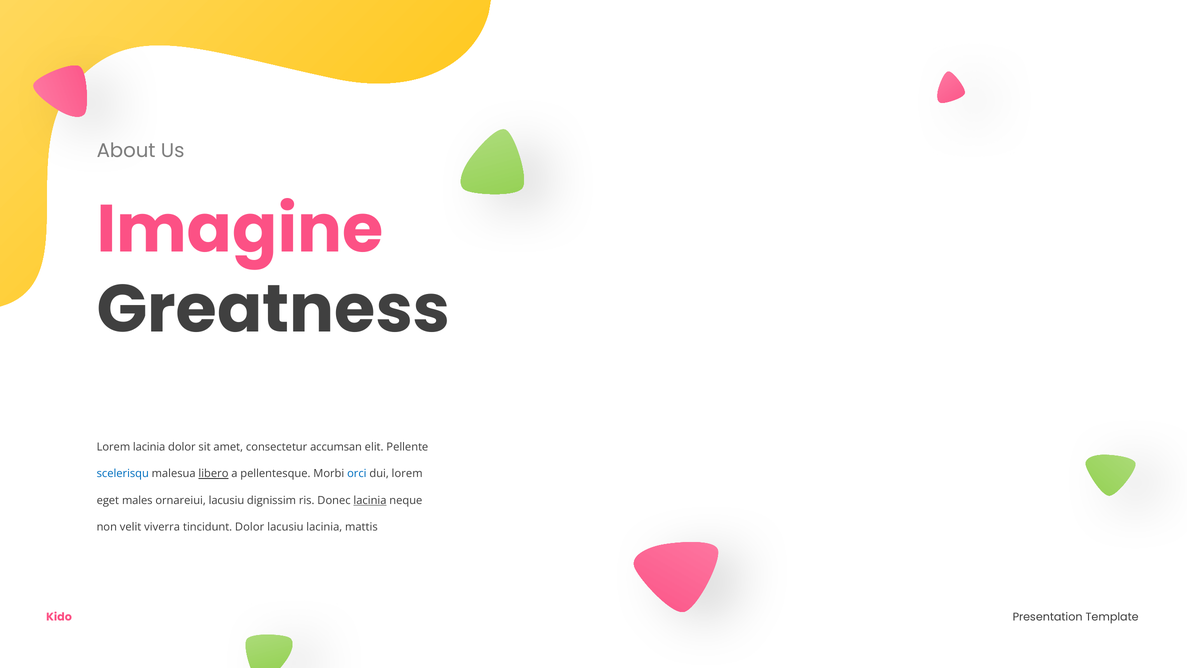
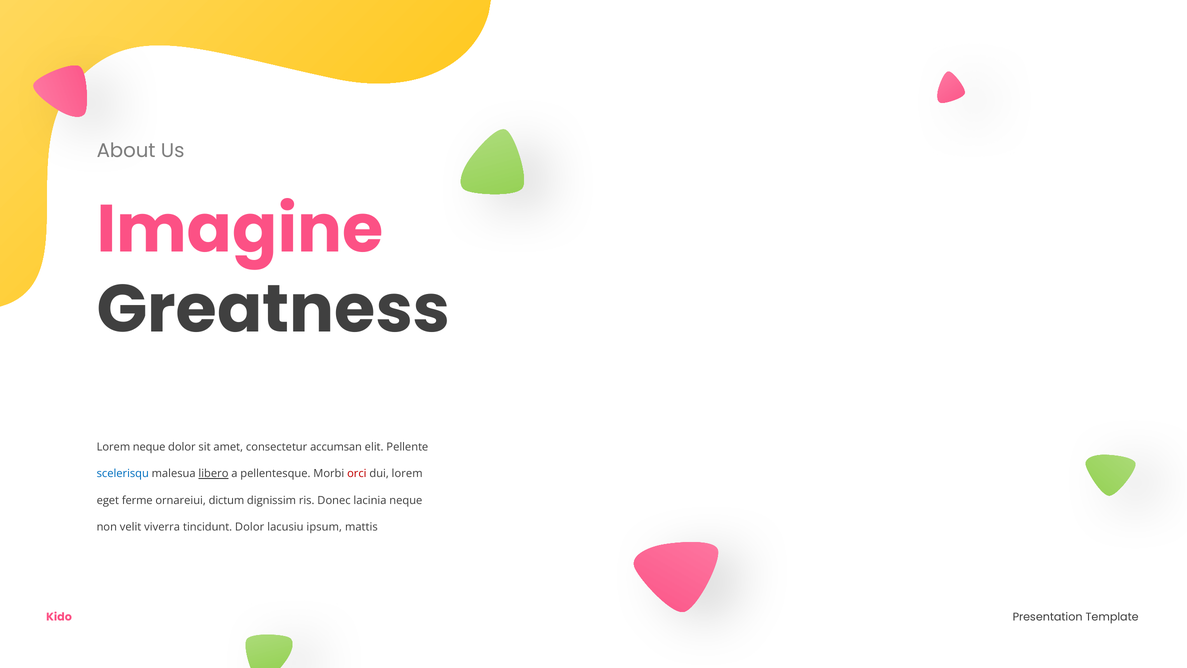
Lorem lacinia: lacinia -> neque (149, 447)
orci colour: blue -> red (357, 473)
males: males -> ferme (137, 500)
ornareiui lacusiu: lacusiu -> dictum (226, 500)
lacinia underline: present -> none (370, 500)
lacusiu lacinia: lacinia -> ipsum (324, 527)
